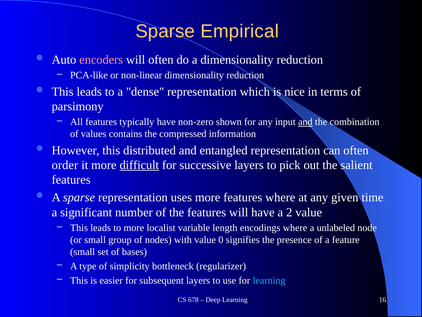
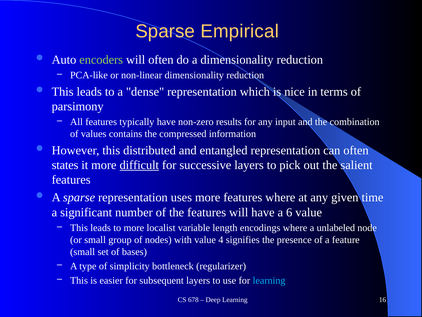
encoders colour: pink -> light green (101, 60)
shown: shown -> results (229, 122)
and underline: present -> none (305, 122)
order: order -> states (65, 165)
2: 2 -> 6 (289, 212)
0: 0 -> 4 (221, 239)
